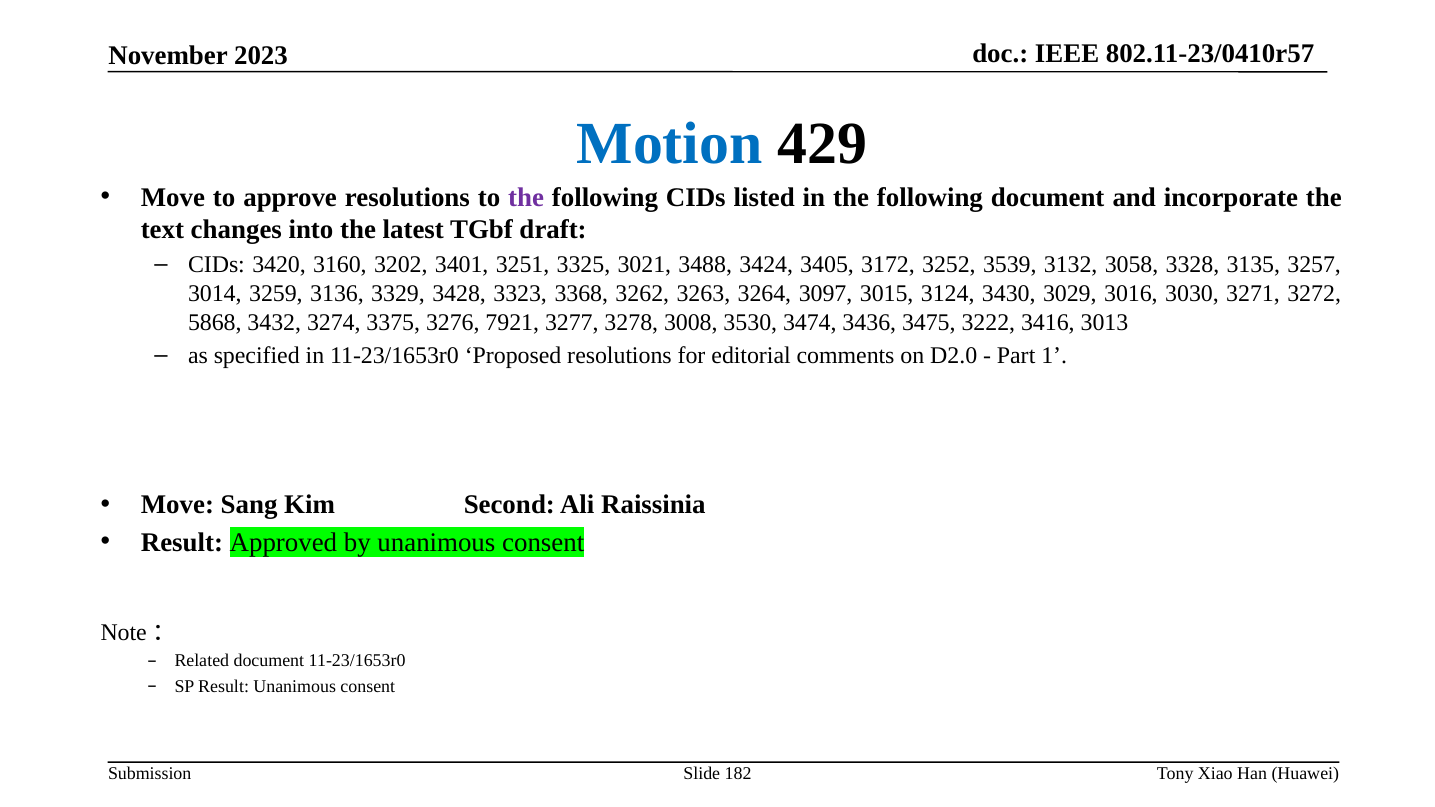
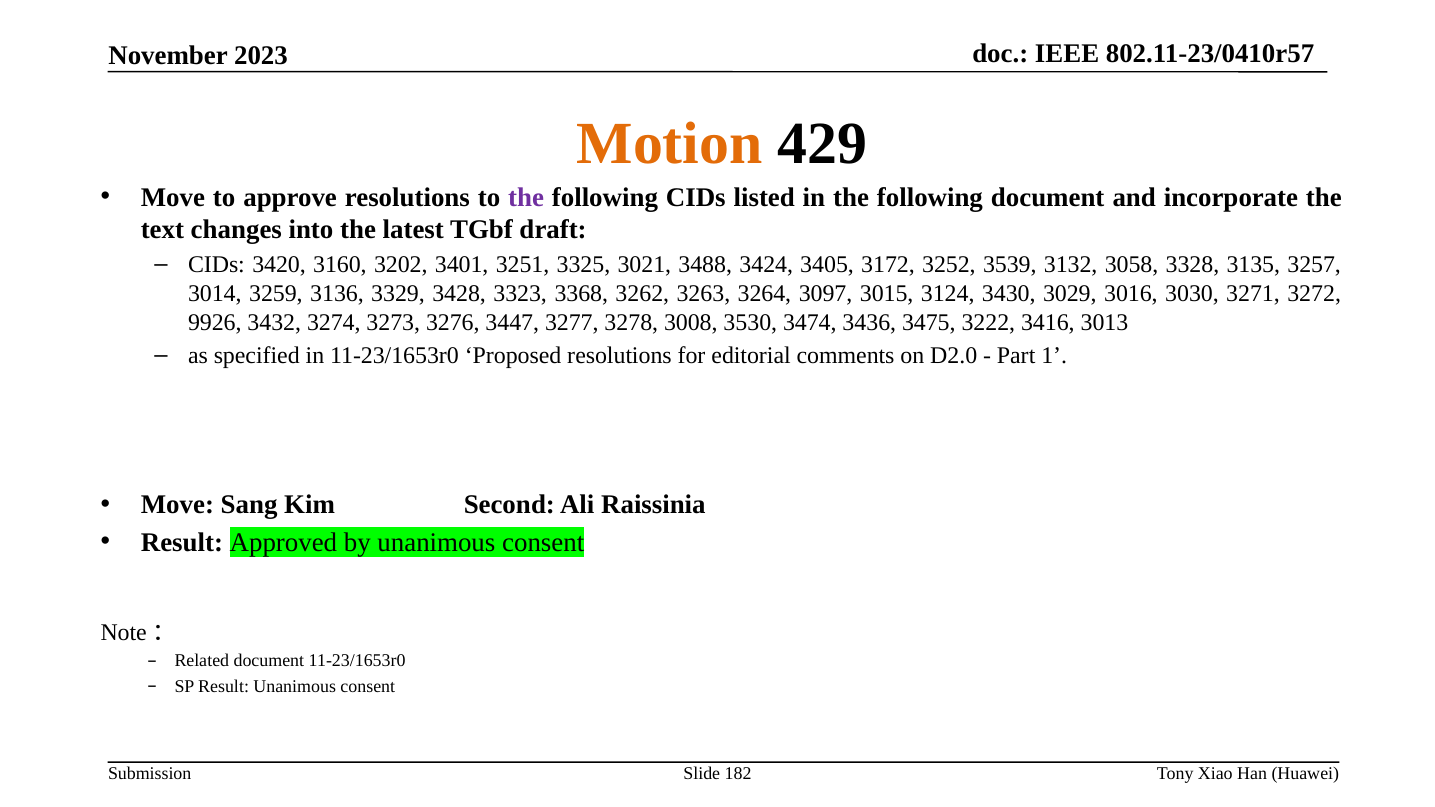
Motion colour: blue -> orange (670, 144)
5868: 5868 -> 9926 (215, 322)
3375: 3375 -> 3273 (393, 322)
7921: 7921 -> 3447 (512, 322)
